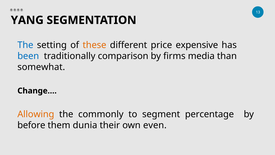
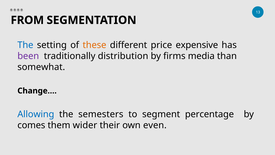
YANG: YANG -> FROM (27, 20)
been colour: blue -> purple (28, 56)
comparison: comparison -> distribution (123, 56)
Allowing colour: orange -> blue (36, 114)
commonly: commonly -> semesters (101, 114)
before: before -> comes (31, 125)
dunia: dunia -> wider (85, 125)
